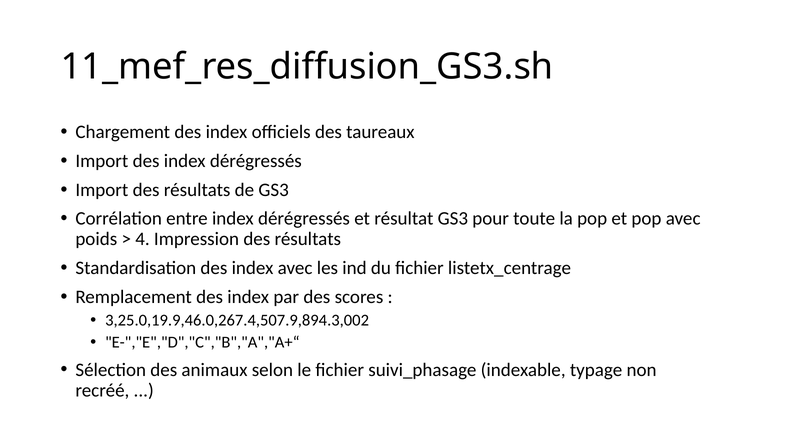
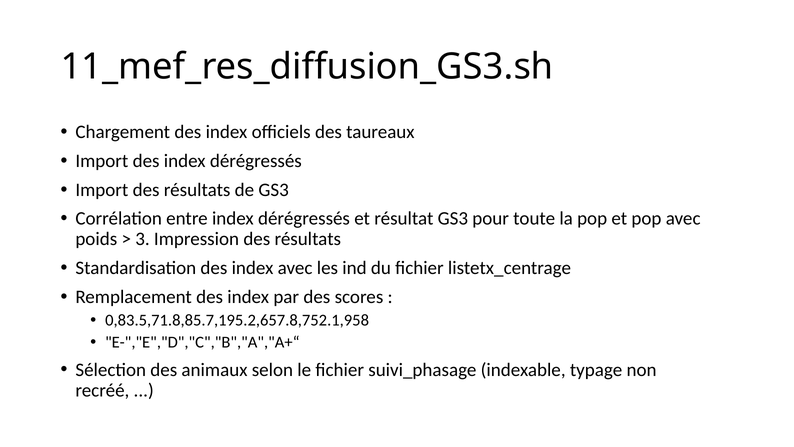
4: 4 -> 3 (142, 239)
3,25.0,19.9,46.0,267.4,507.9,894.3,002: 3,25.0,19.9,46.0,267.4,507.9,894.3,002 -> 0,83.5,71.8,85.7,195.2,657.8,752.1,958 (237, 320)
